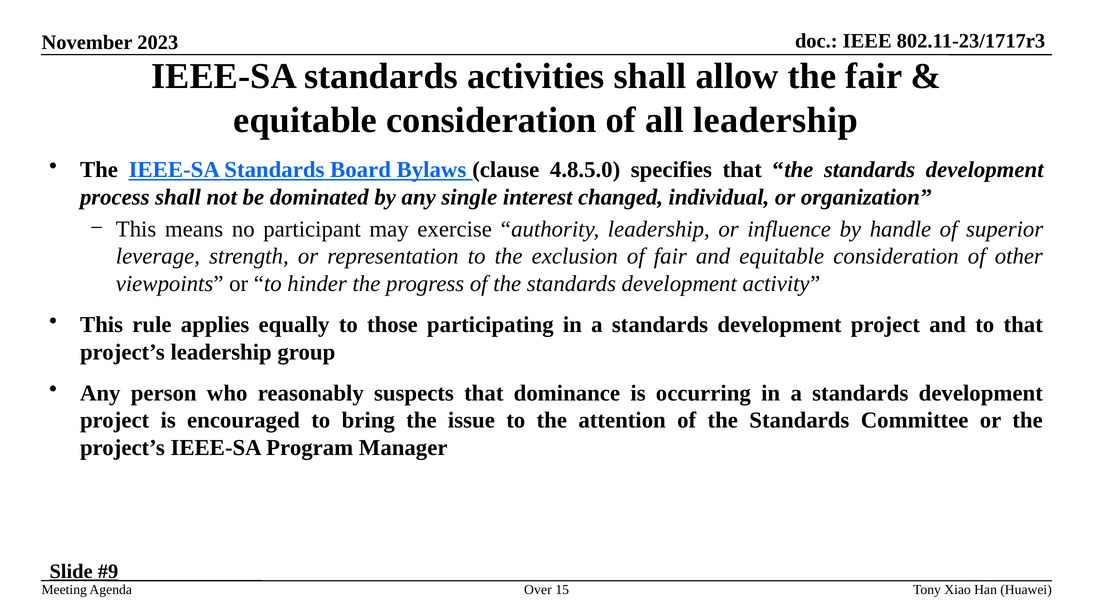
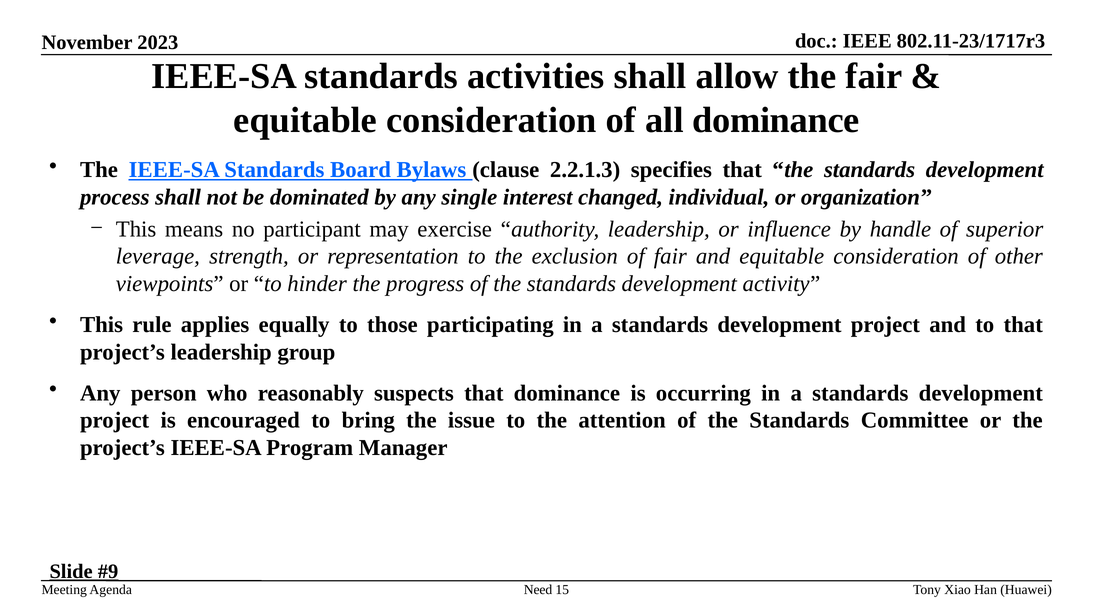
all leadership: leadership -> dominance (776, 120)
4.8.5.0: 4.8.5.0 -> 2.2.1.3 (585, 170)
Over: Over -> Need (538, 590)
